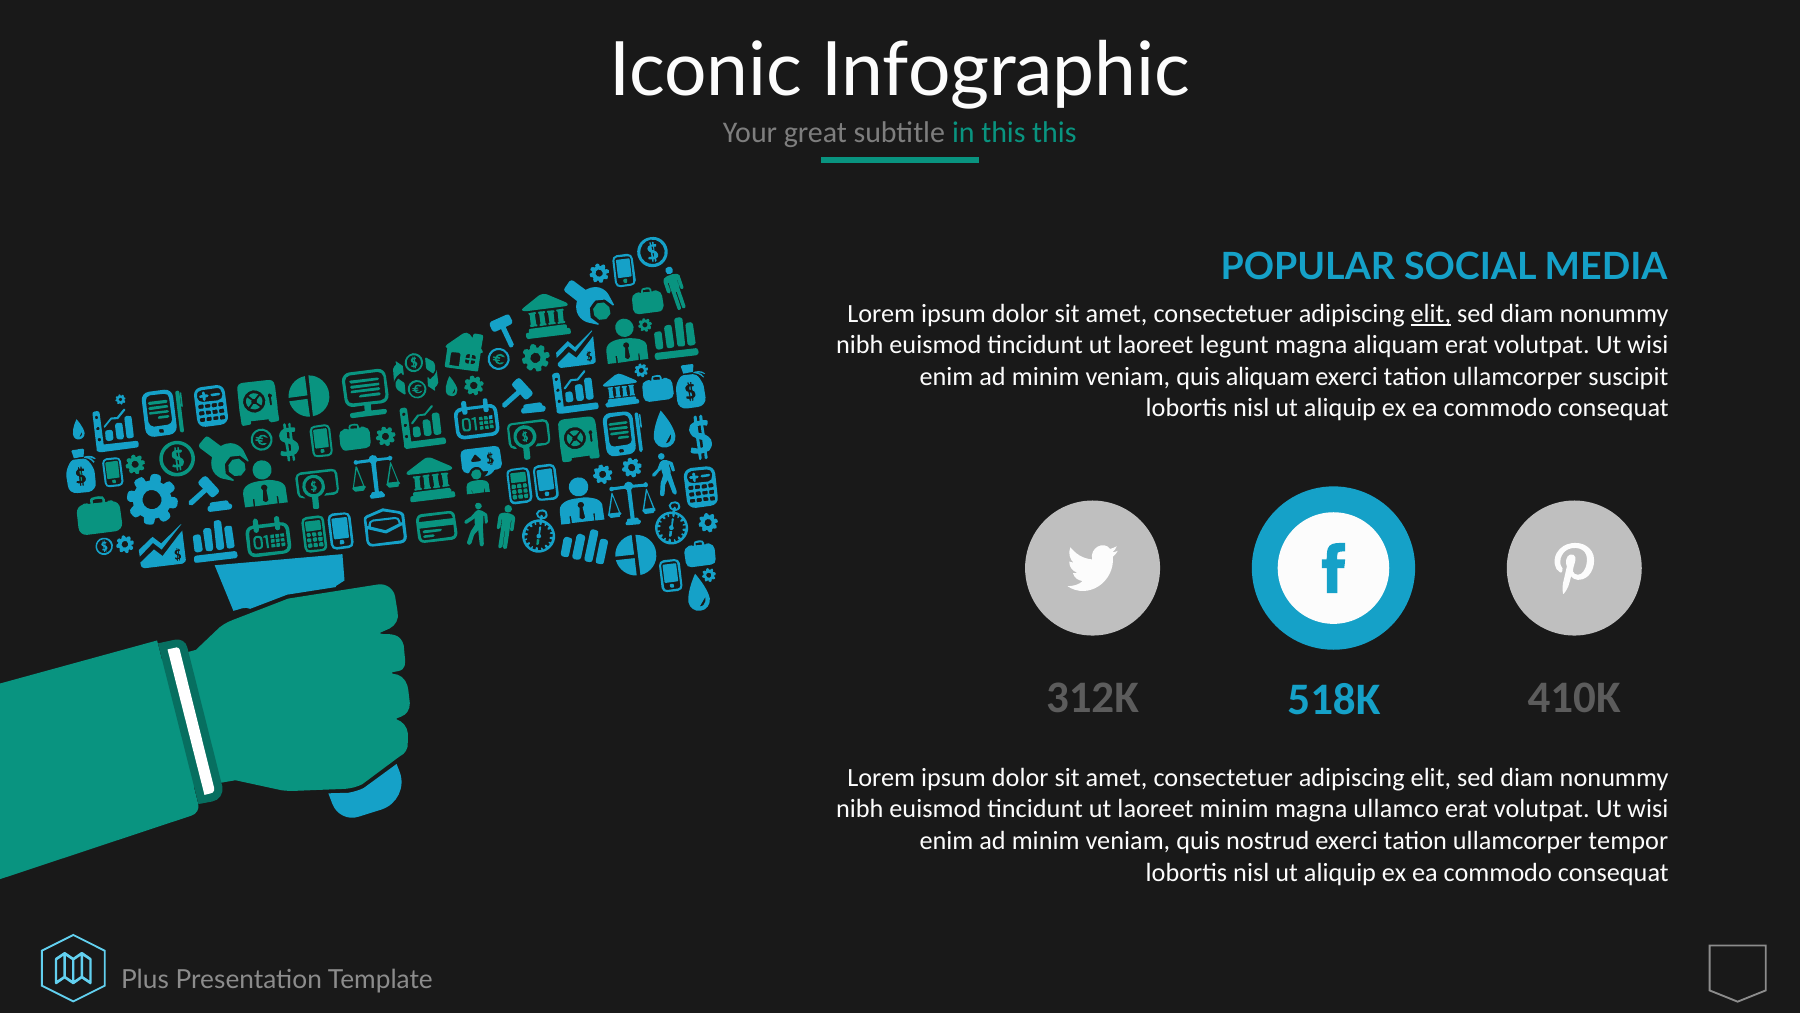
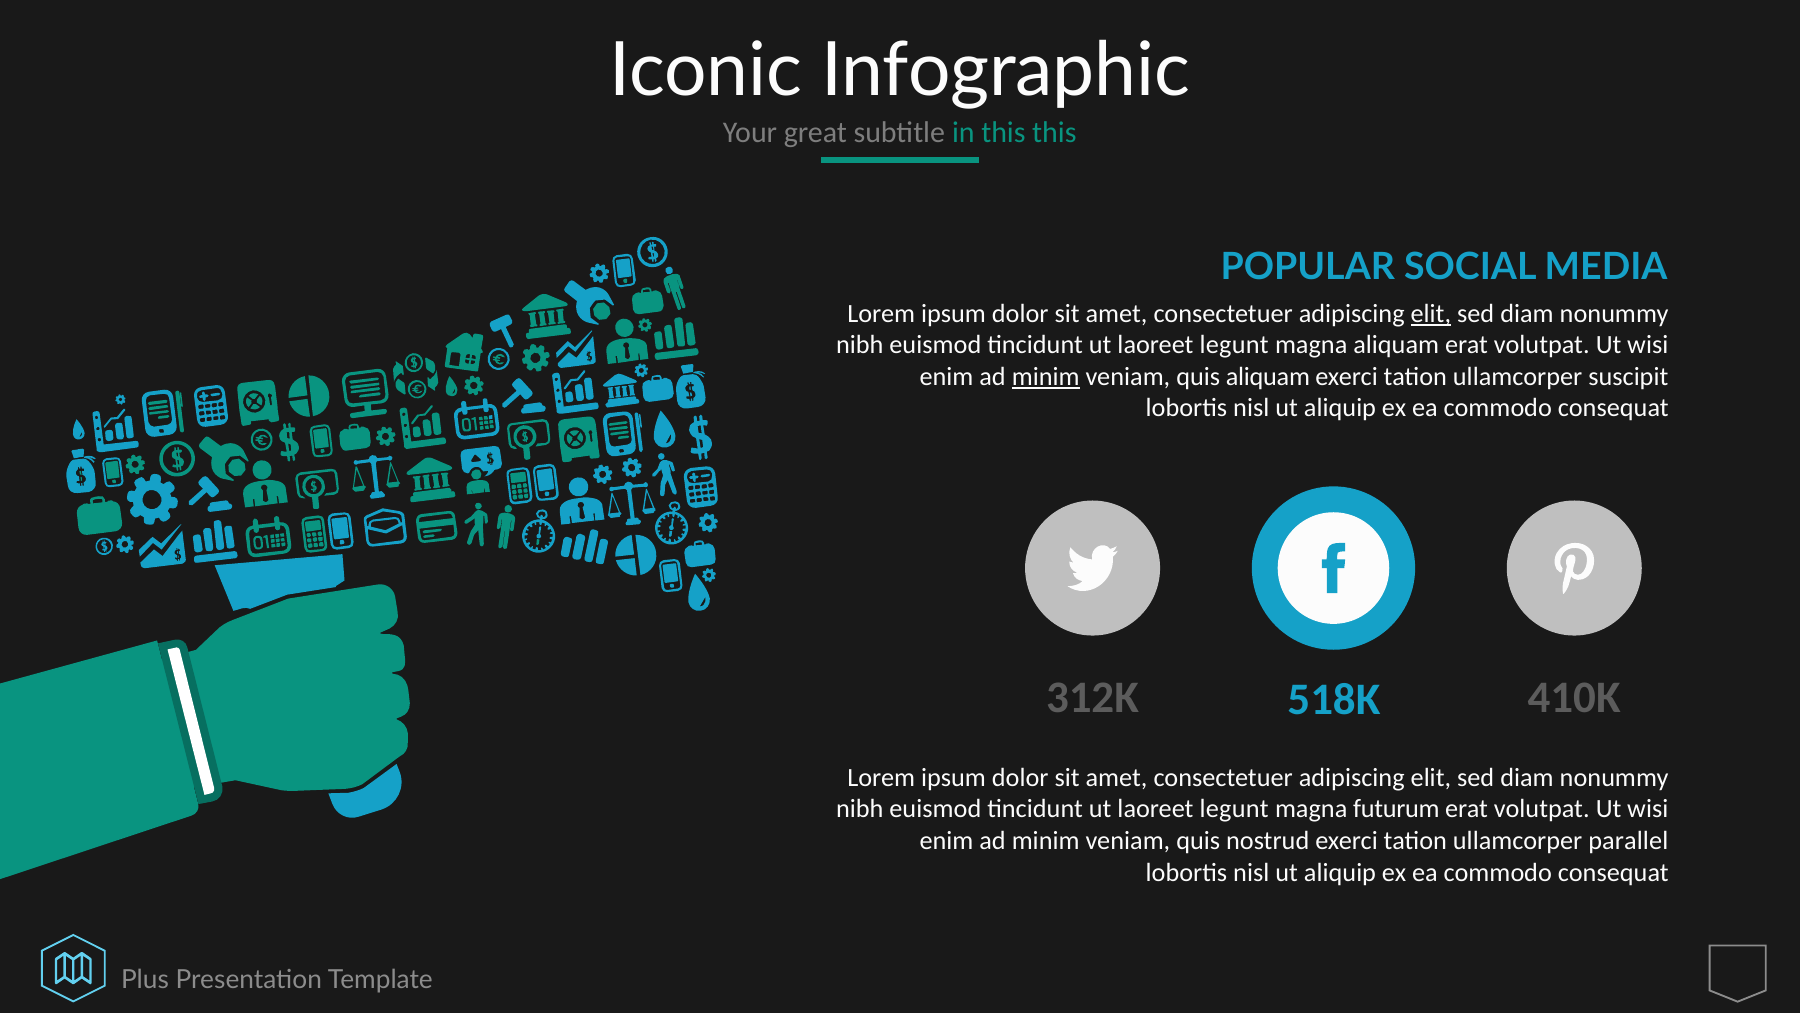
minim underline: none -> present (1046, 377)
minim: minim -> legunt (1234, 809)
ullamco: ullamco -> futurum (1396, 809)
tempor: tempor -> parallel (1628, 840)
